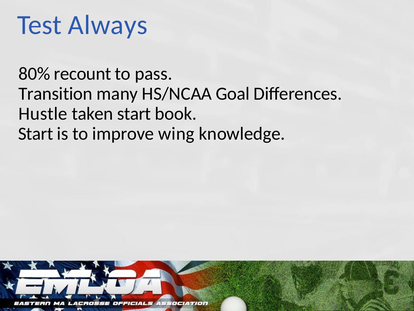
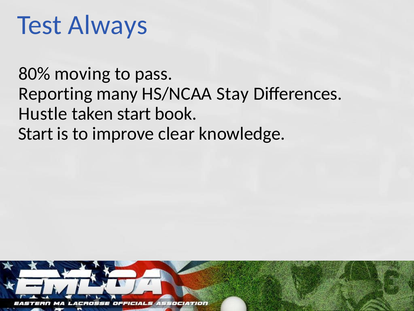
recount: recount -> moving (82, 74)
Transition: Transition -> Reporting (55, 94)
Goal: Goal -> Stay (233, 94)
wing: wing -> clear (176, 133)
